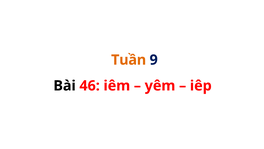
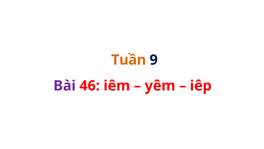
Bài colour: black -> purple (65, 85)
